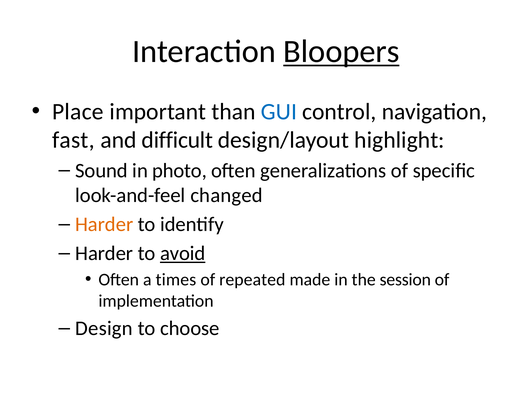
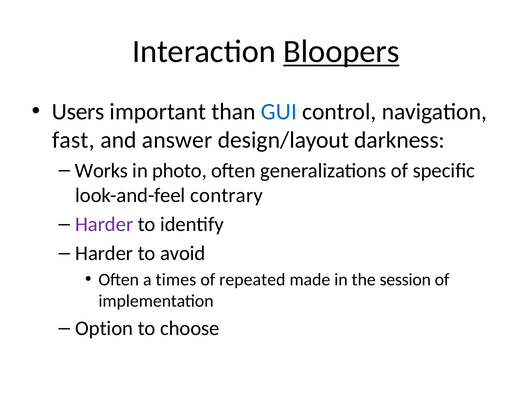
Place: Place -> Users (78, 112)
difficult: difficult -> answer (177, 140)
highlight: highlight -> darkness (400, 140)
Sound: Sound -> Works (102, 171)
changed: changed -> contrary (227, 195)
Harder colour: orange -> purple (104, 224)
avoid underline: present -> none (183, 253)
Design: Design -> Option (104, 328)
